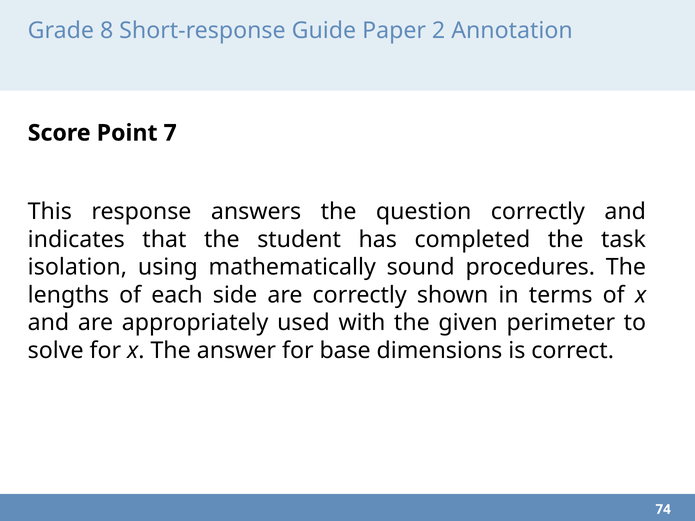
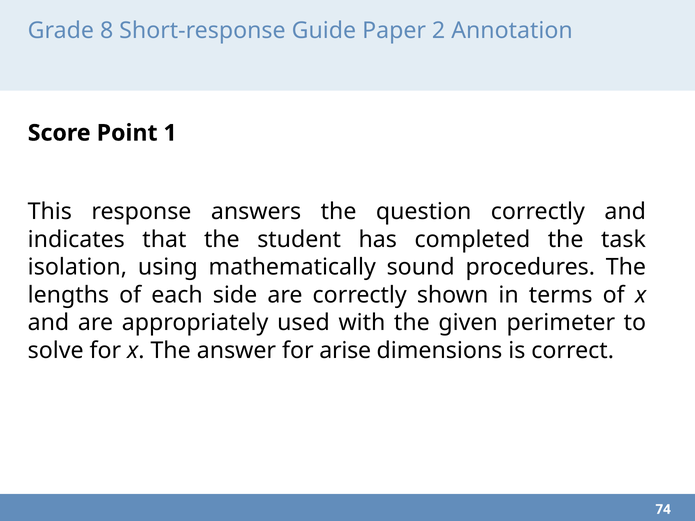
7: 7 -> 1 (170, 133)
base: base -> arise (345, 351)
